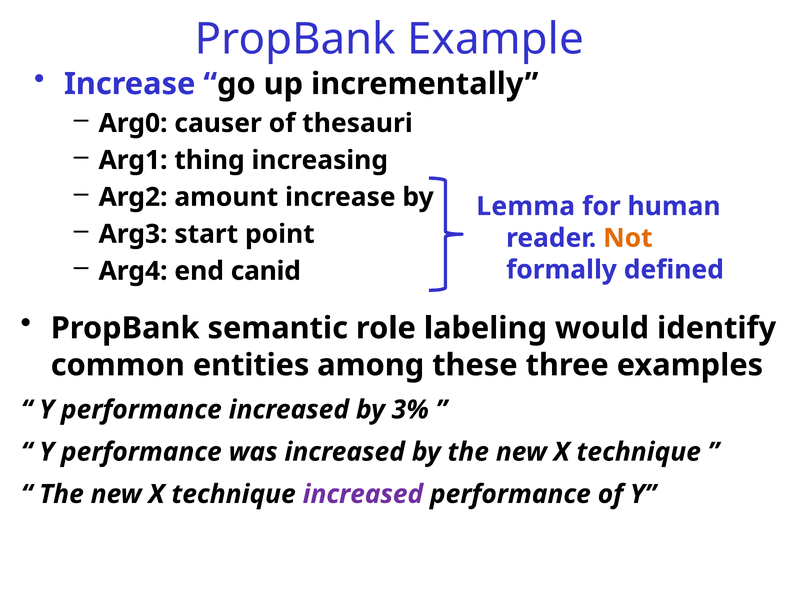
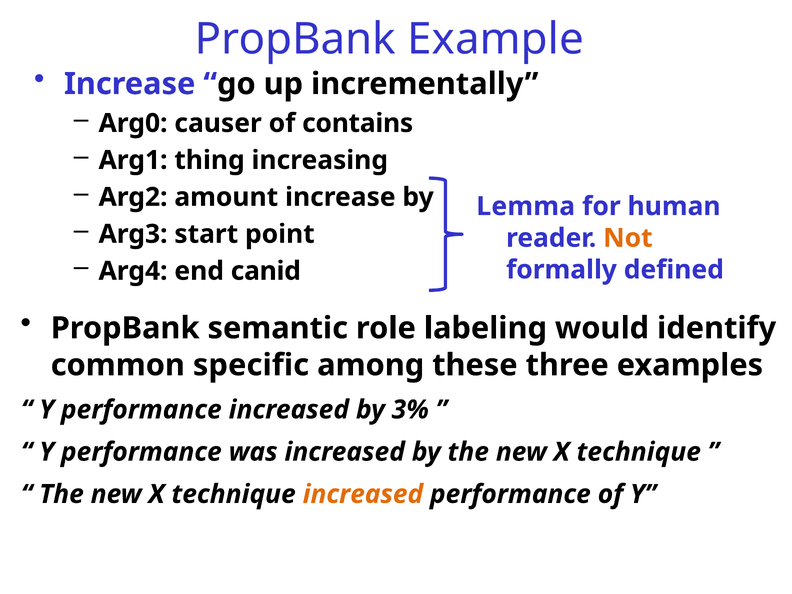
thesauri: thesauri -> contains (358, 123)
entities: entities -> specific (251, 365)
increased colour: purple -> orange (363, 494)
